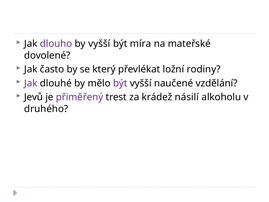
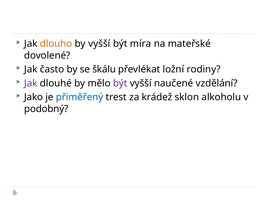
dlouho colour: purple -> orange (56, 44)
který: který -> škálu (104, 69)
Jevů: Jevů -> Jako (34, 97)
přiměřený colour: purple -> blue (80, 97)
násilí: násilí -> sklon (187, 97)
druhého: druhého -> podobný (46, 109)
